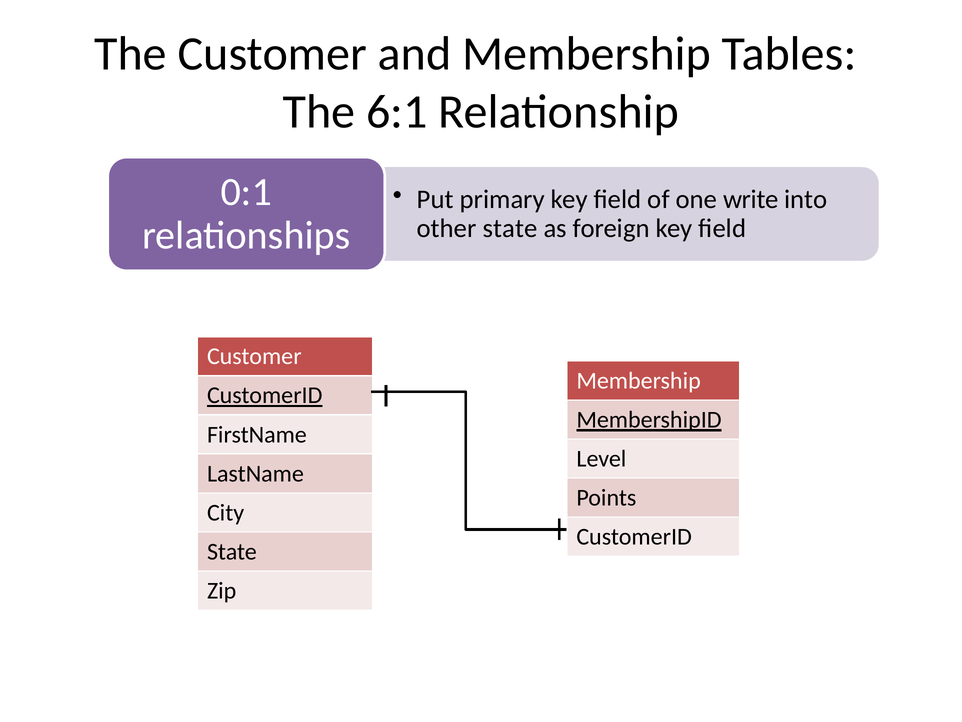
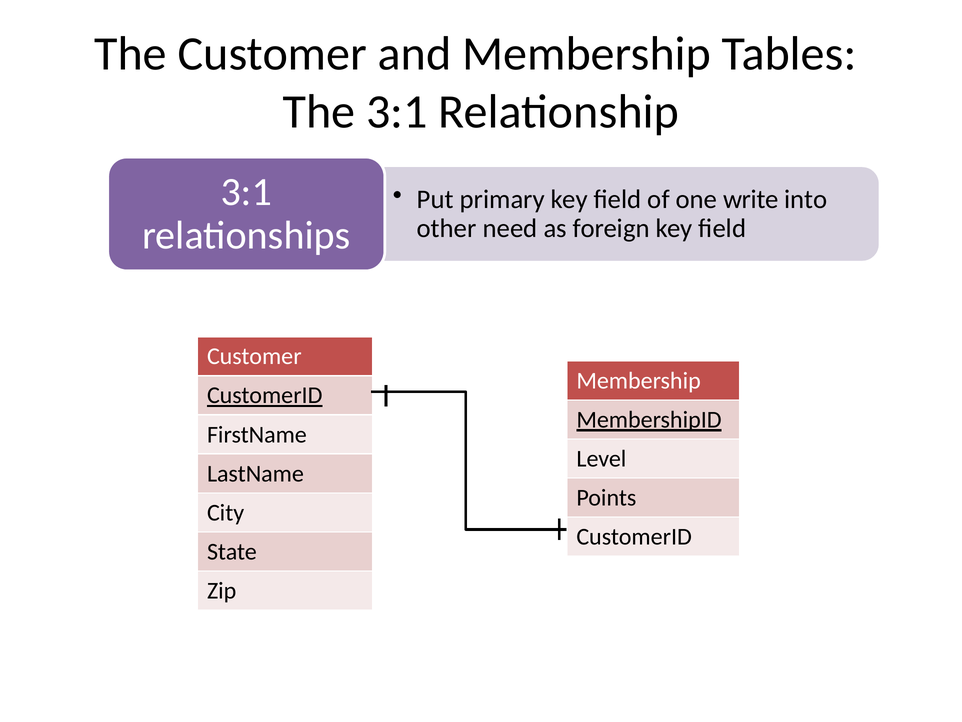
The 6:1: 6:1 -> 3:1 (397, 112)
0:1: 0:1 -> 3:1 (246, 192)
other state: state -> need (510, 228)
